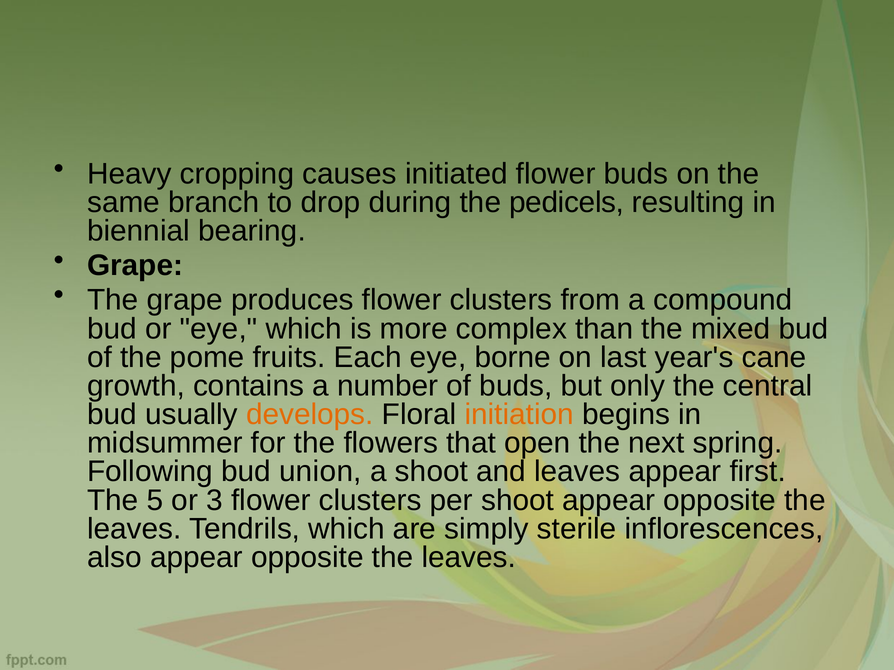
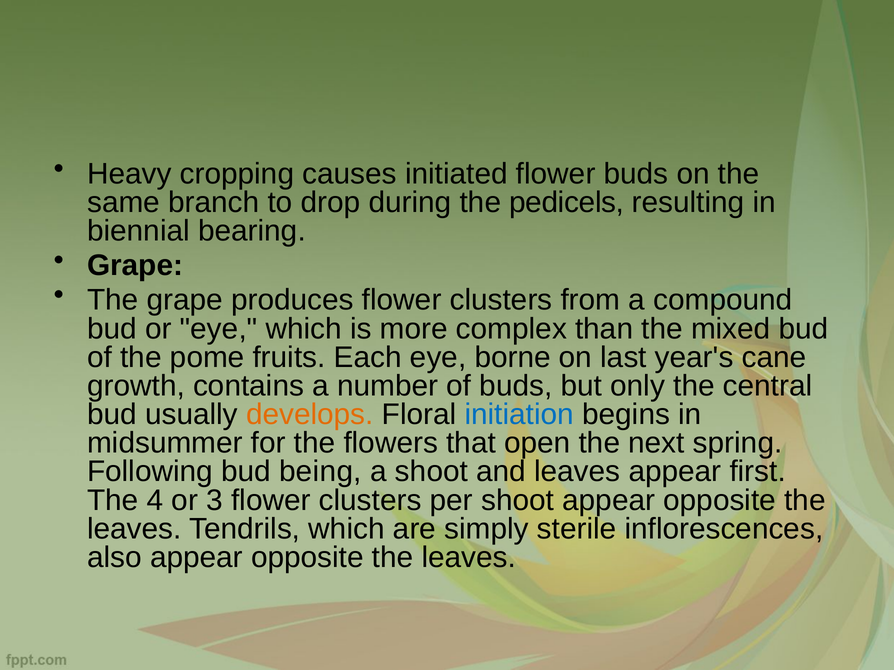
initiation colour: orange -> blue (519, 415)
union: union -> being (320, 472)
5: 5 -> 4 (155, 501)
